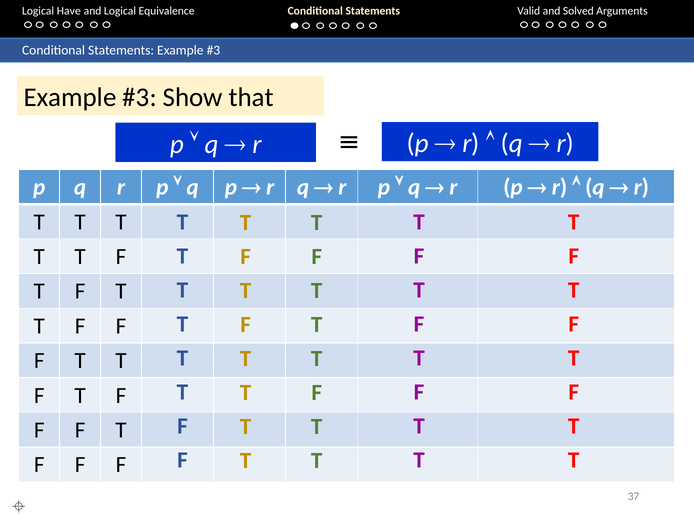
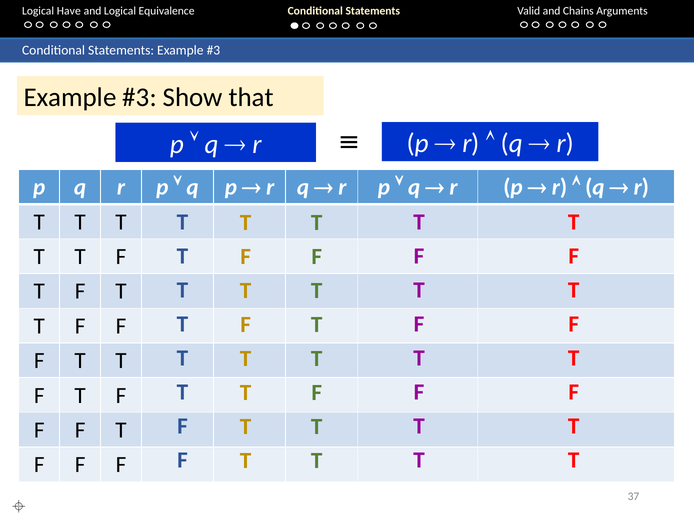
Solved: Solved -> Chains (578, 11)
